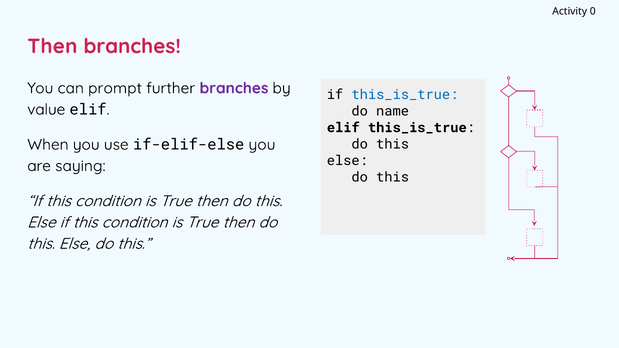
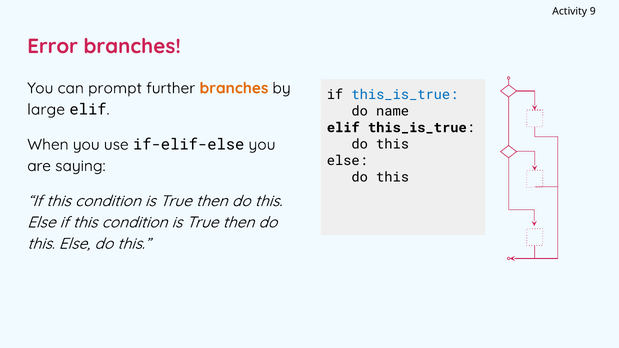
0: 0 -> 9 (593, 11)
Then: Then -> Error (53, 46)
branches colour: purple -> orange (234, 88)
value: value -> large (46, 110)
